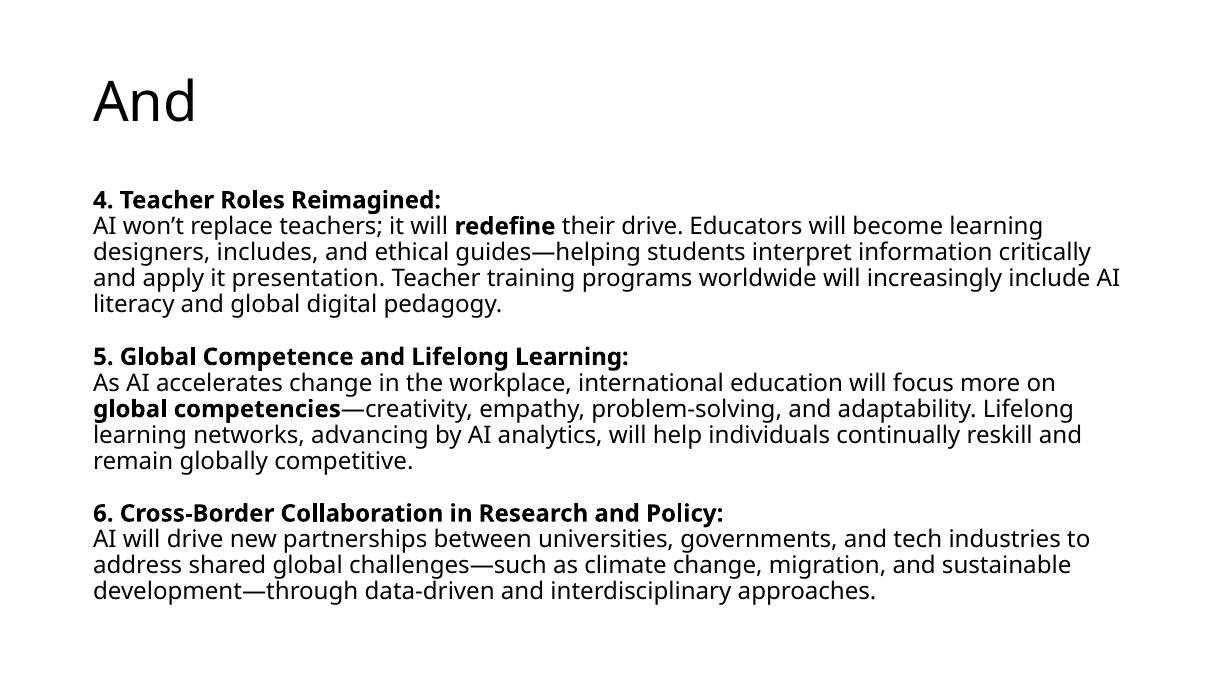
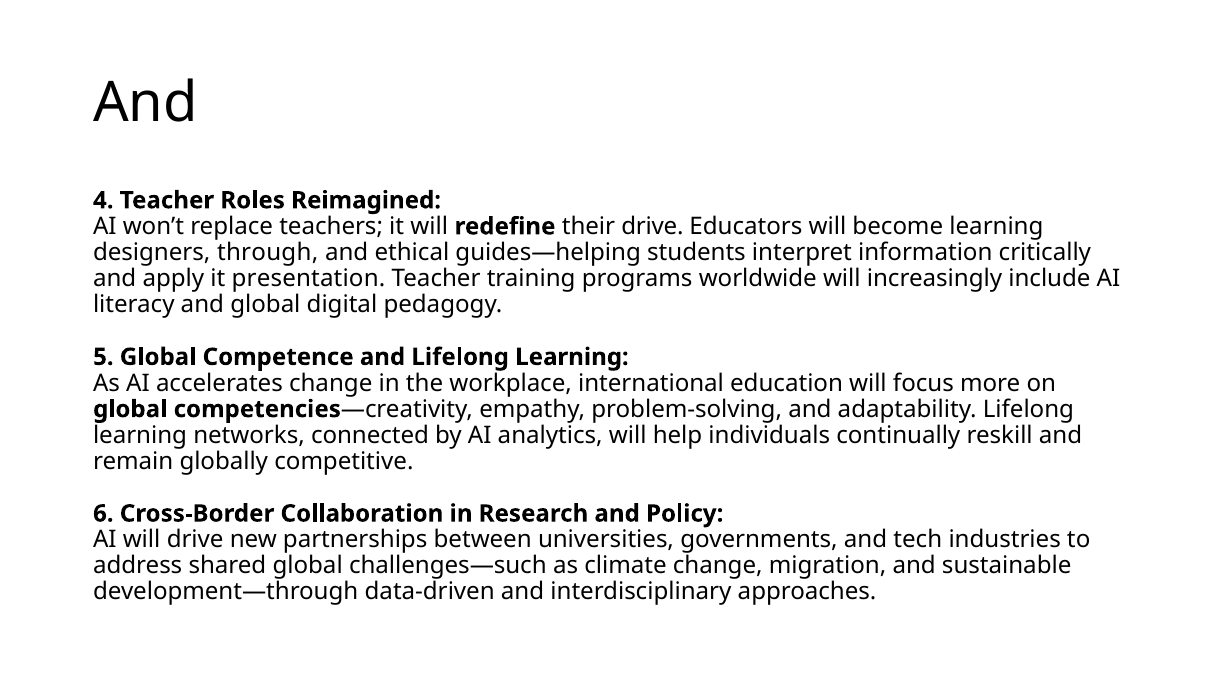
includes: includes -> through (268, 253)
advancing: advancing -> connected (370, 435)
